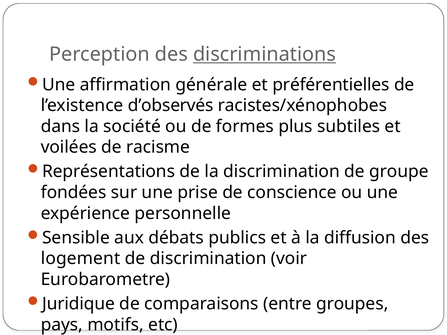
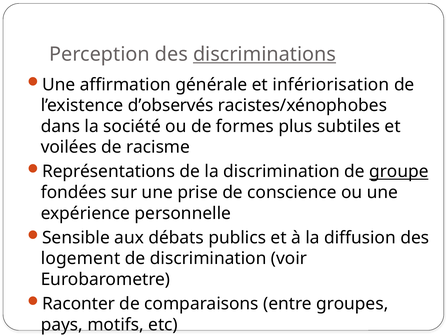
préférentielles: préférentielles -> infériorisation (331, 85)
groupe underline: none -> present (399, 172)
Juridique: Juridique -> Raconter (79, 304)
